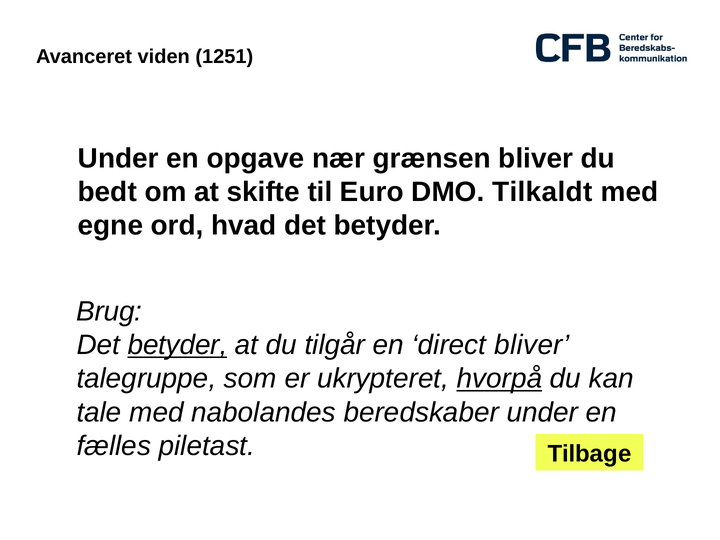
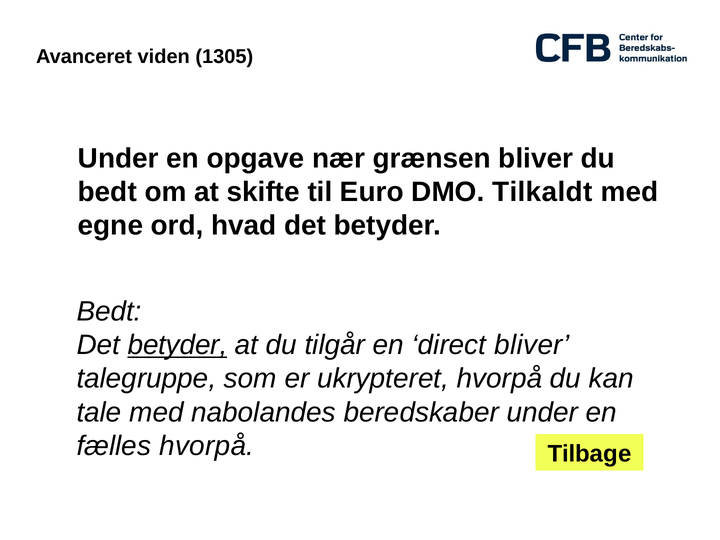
1251: 1251 -> 1305 (224, 57)
Brug: Brug -> Bedt (109, 311)
hvorpå underline: present -> none (499, 379)
fælles piletast: piletast -> hvorpå (207, 446)
